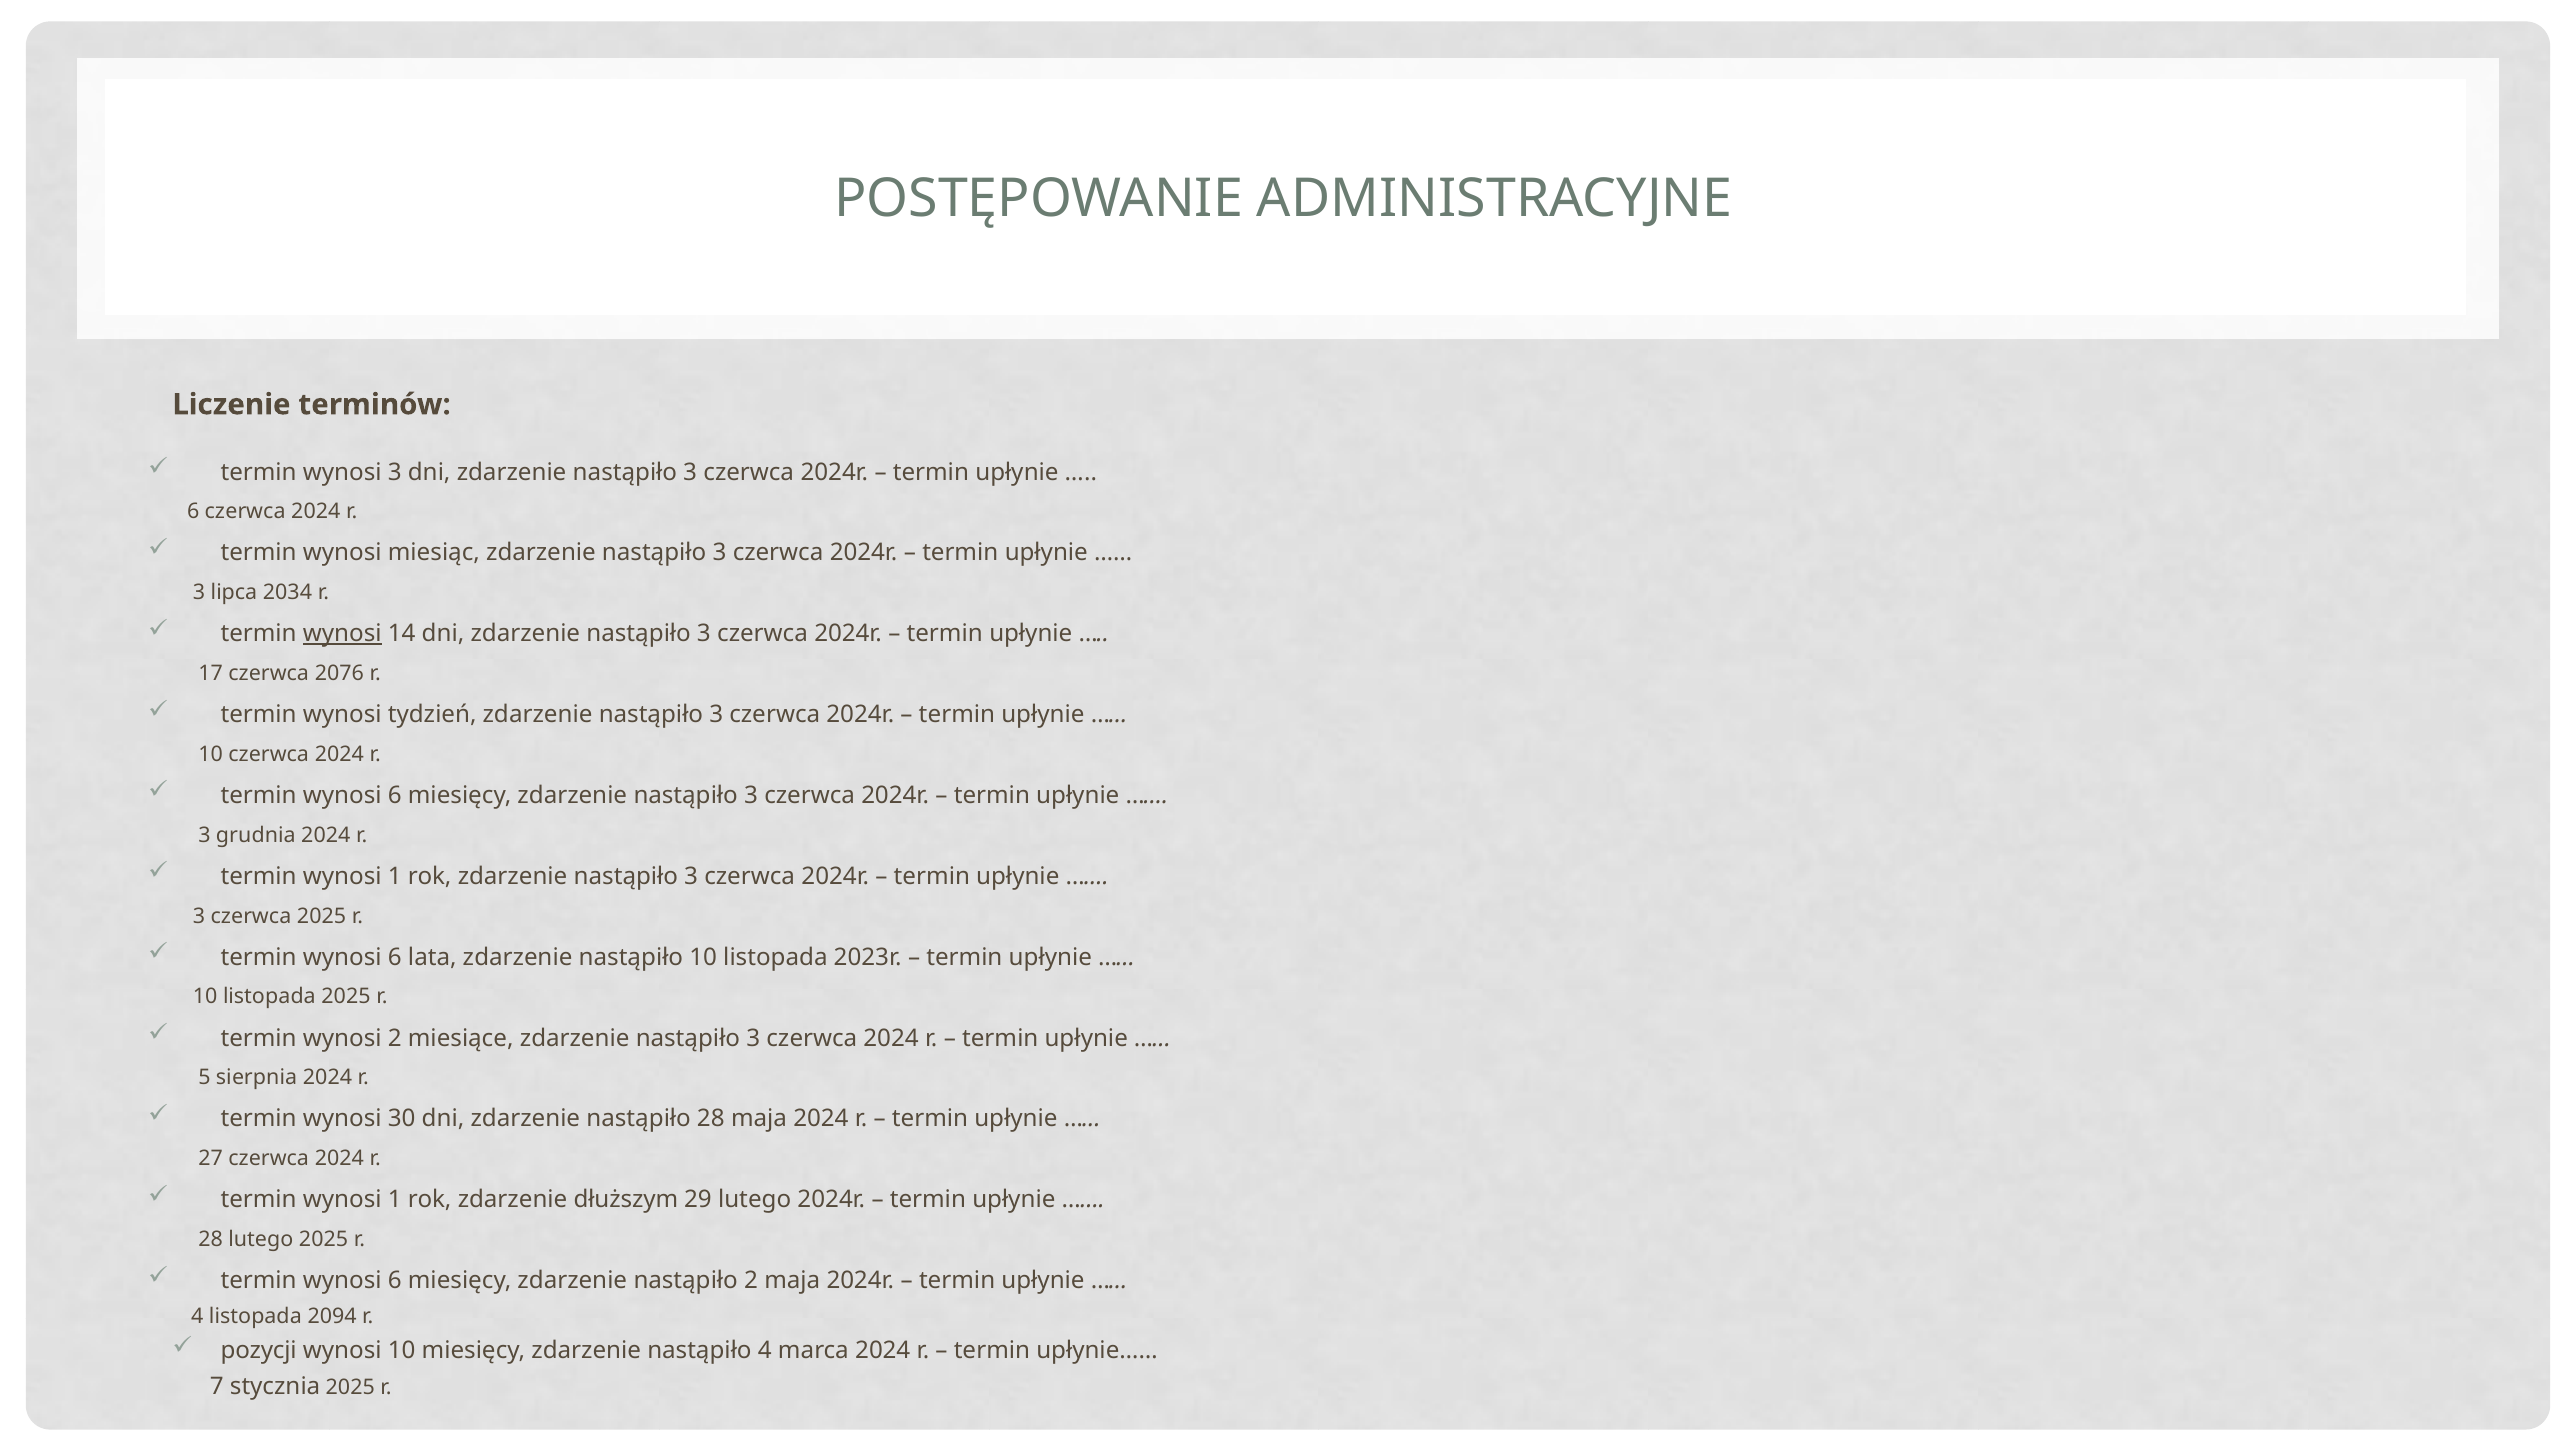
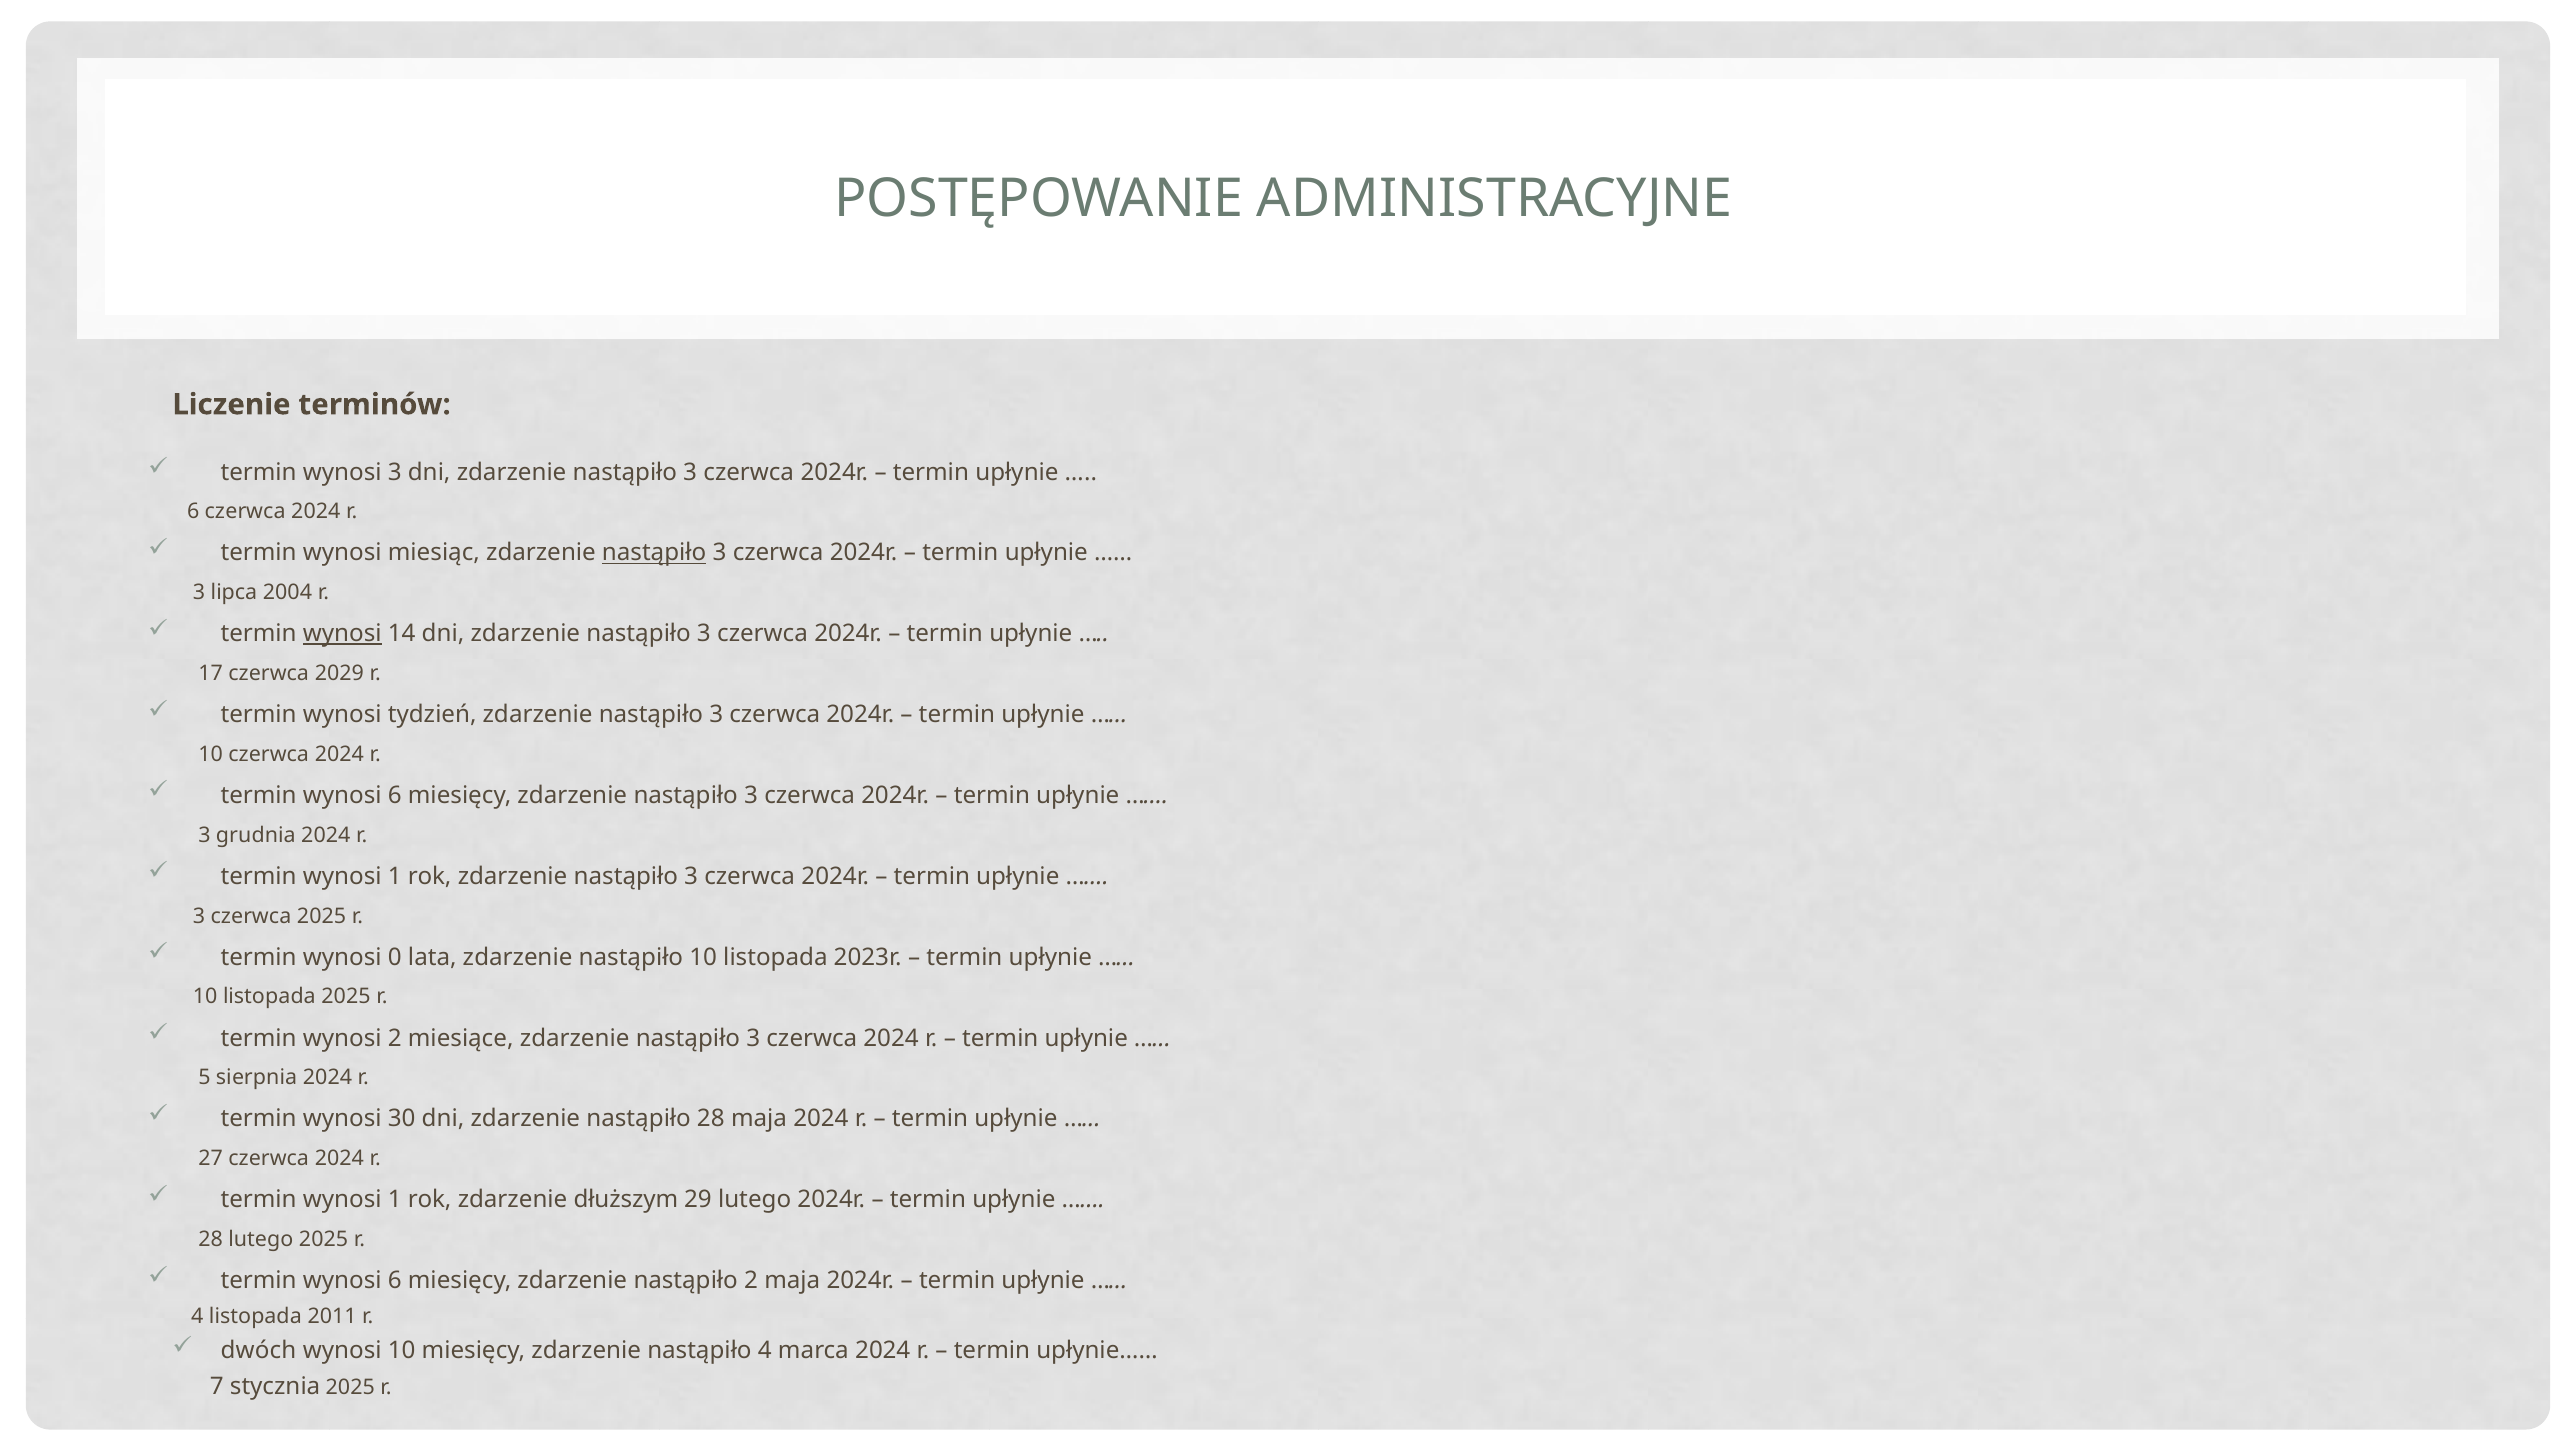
nastąpiło underline: none -> present (654, 553)
2034: 2034 -> 2004 (287, 593)
2076: 2076 -> 2029 (339, 673)
6: 6 -> 0 (395, 957)
2094: 2094 -> 2011 (332, 1317)
pozycji: pozycji -> dwóch (258, 1351)
